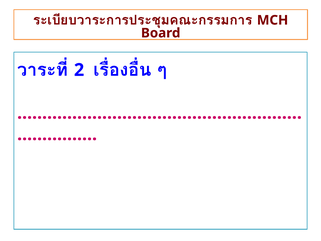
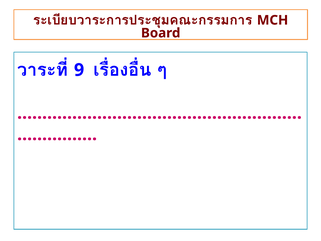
2: 2 -> 9 (79, 70)
